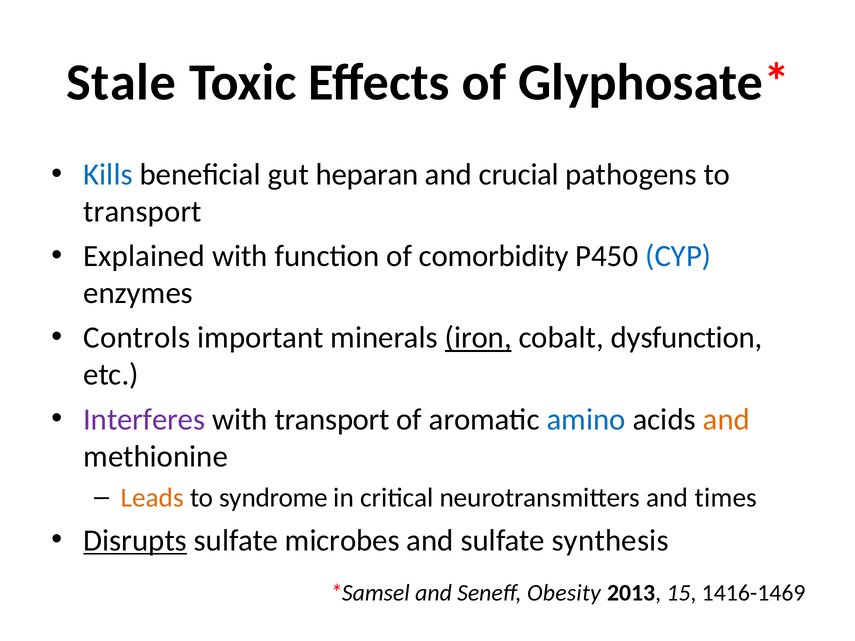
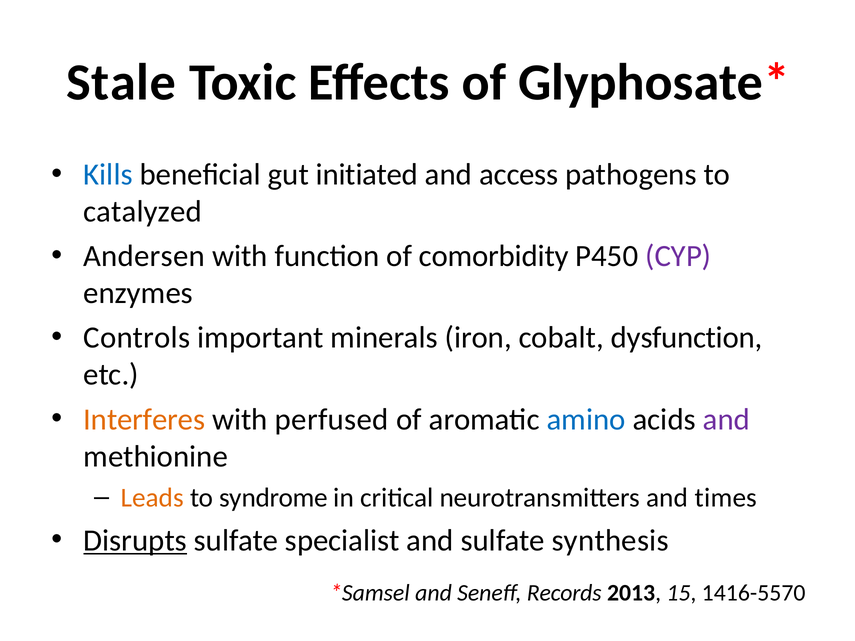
heparan: heparan -> initiated (367, 175)
crucial: crucial -> access (519, 175)
transport: transport -> catalyzed (143, 212)
Explained: Explained -> Andersen (144, 256)
CYP colour: blue -> purple (678, 256)
iron underline: present -> none (478, 338)
Interferes colour: purple -> orange (144, 420)
with transport: transport -> perfused (332, 420)
and colour: orange -> purple (726, 420)
microbes: microbes -> specialist (342, 541)
Obesity: Obesity -> Records (564, 593)
1416-1469: 1416-1469 -> 1416-5570 (754, 593)
